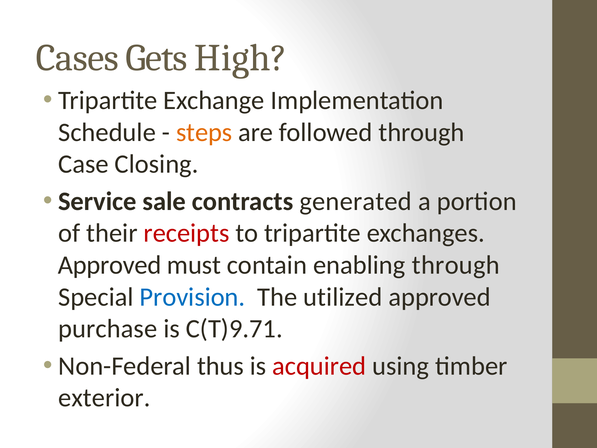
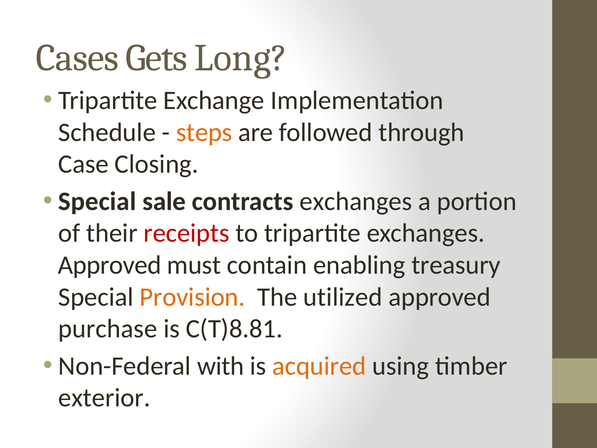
High: High -> Long (241, 58)
Service: Service -> Special (97, 201)
contracts generated: generated -> exchanges (356, 201)
enabling through: through -> treasury (456, 265)
Provision colour: blue -> orange (192, 297)
C(T)9.71: C(T)9.71 -> C(T)8.81 (234, 329)
thus: thus -> with (221, 366)
acquired colour: red -> orange (319, 366)
